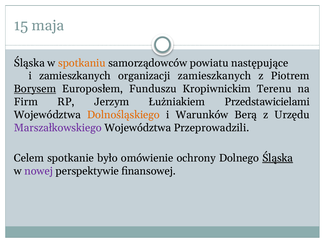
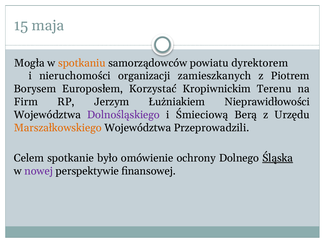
Śląska: Śląska -> Mogła (29, 63)
następujące: następujące -> dyrektorem (260, 63)
i zamieszkanych: zamieszkanych -> nieruchomości (75, 76)
Borysem underline: present -> none (35, 89)
Funduszu: Funduszu -> Korzystać (153, 89)
Przedstawicielami: Przedstawicielami -> Nieprawidłowości (267, 102)
Dolnośląskiego colour: orange -> purple (123, 115)
Warunków: Warunków -> Śmieciową (202, 115)
Marszałkowskiego colour: purple -> orange (58, 128)
